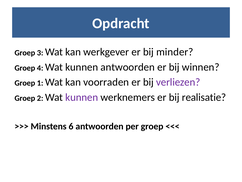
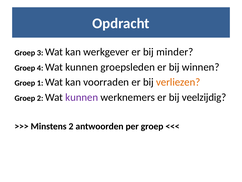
kunnen antwoorden: antwoorden -> groepsleden (128, 67)
verliezen colour: purple -> orange (178, 82)
realisatie: realisatie -> veelzijdig (204, 97)
Minstens 6: 6 -> 2 (71, 126)
